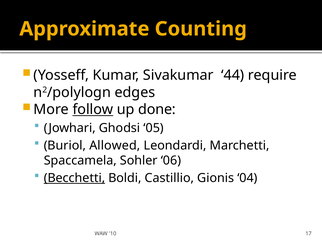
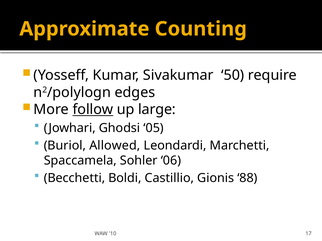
44: 44 -> 50 (233, 75)
done: done -> large (157, 110)
Becchetti underline: present -> none (74, 178)
04: 04 -> 88 (247, 178)
